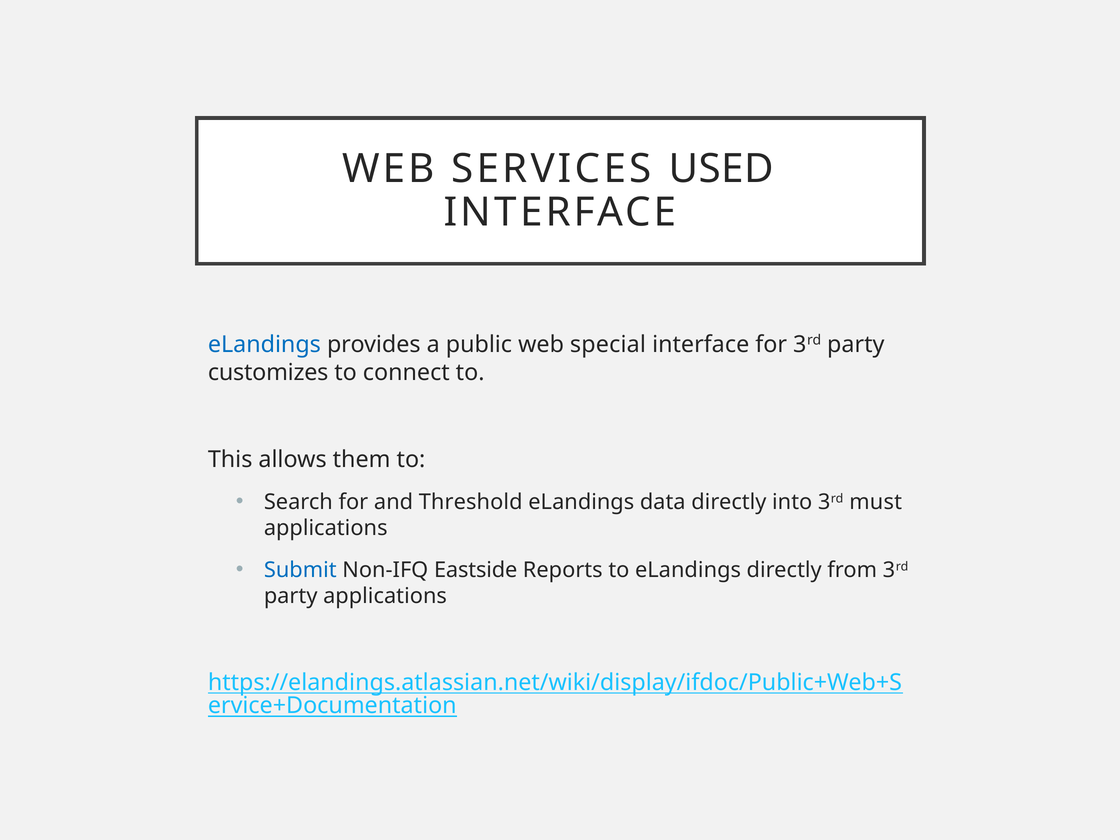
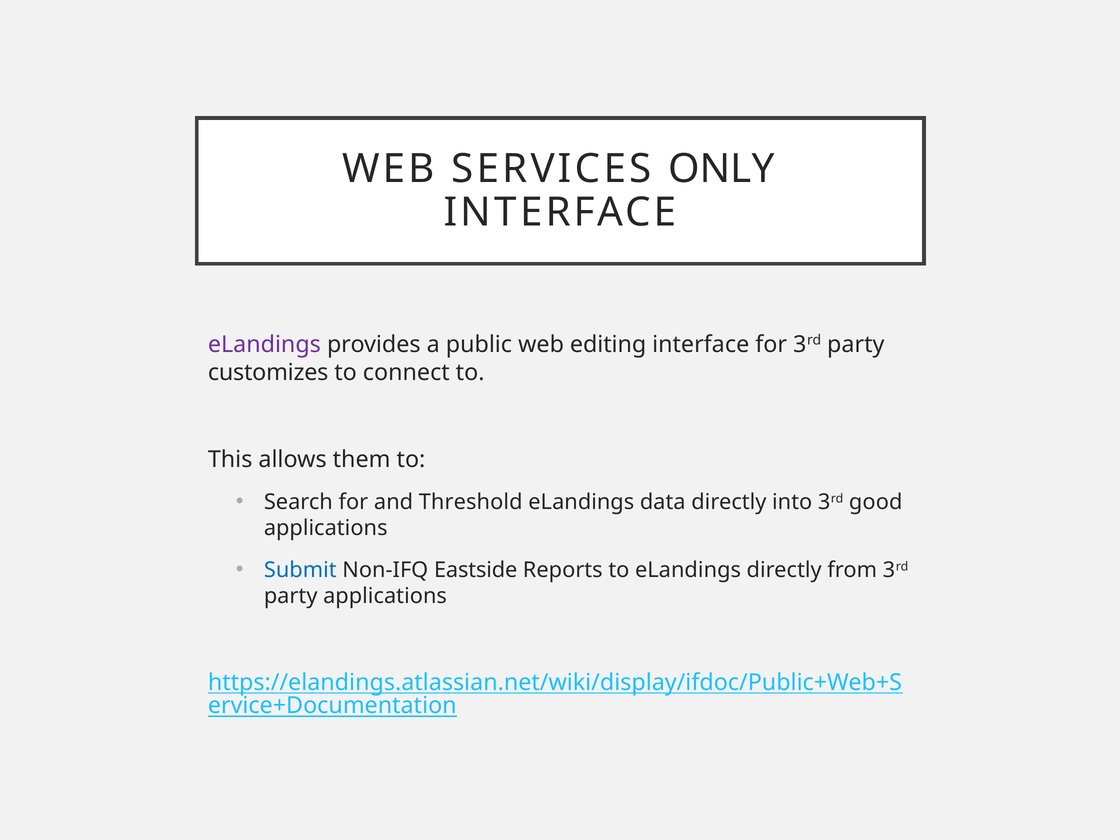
USED: USED -> ONLY (721, 169)
eLandings colour: blue -> purple (264, 344)
special: special -> editing (608, 344)
must: must -> good (876, 502)
